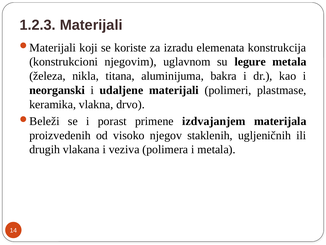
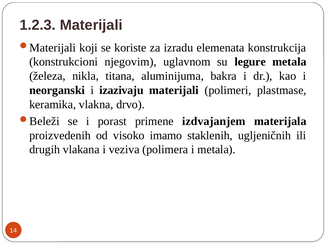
udaljene: udaljene -> izazivaju (122, 90)
njegov: njegov -> imamo (166, 135)
